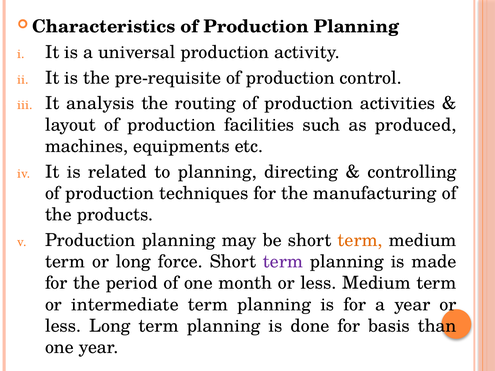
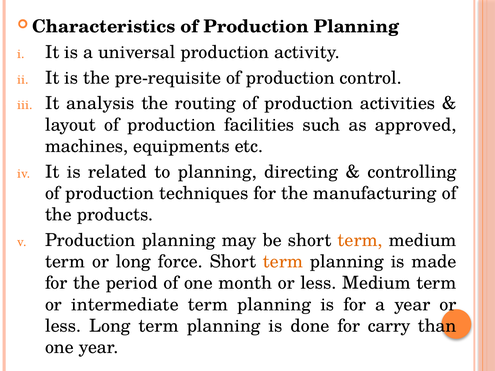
produced: produced -> approved (416, 125)
term colour: purple -> orange (283, 262)
basis: basis -> carry (389, 326)
